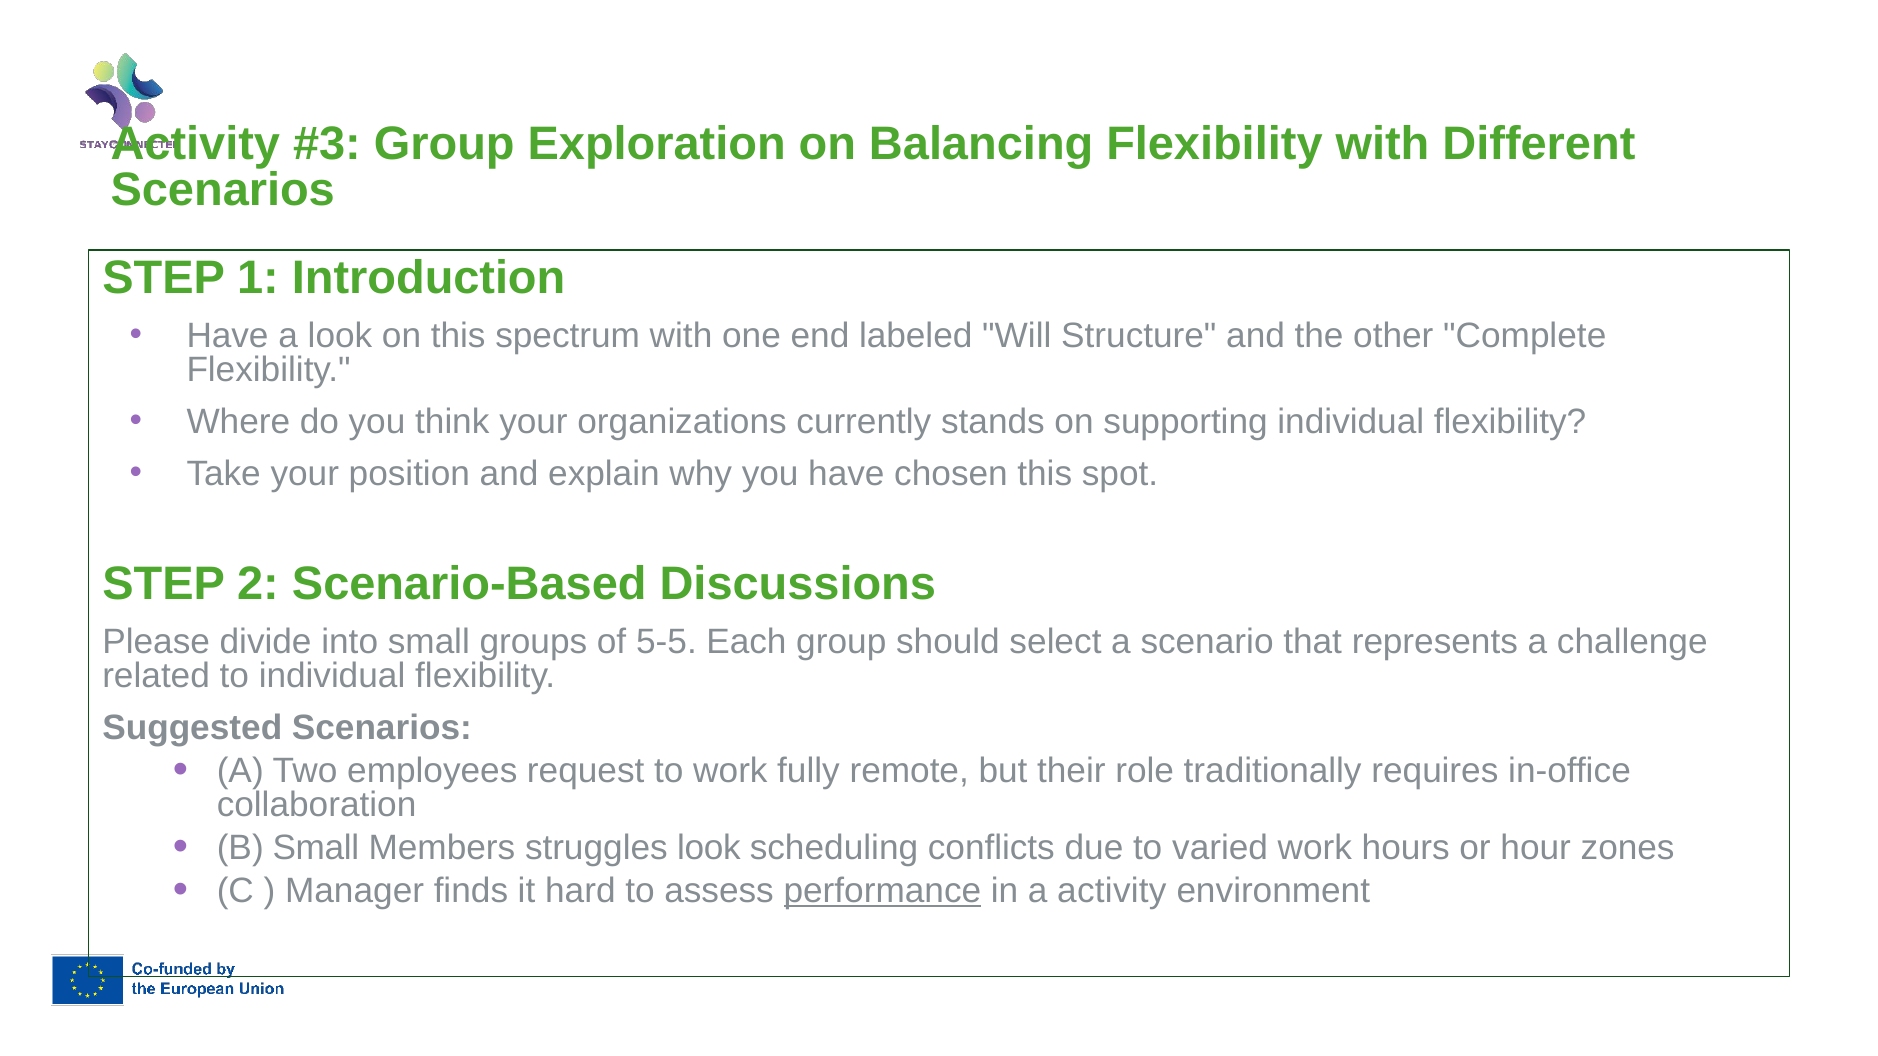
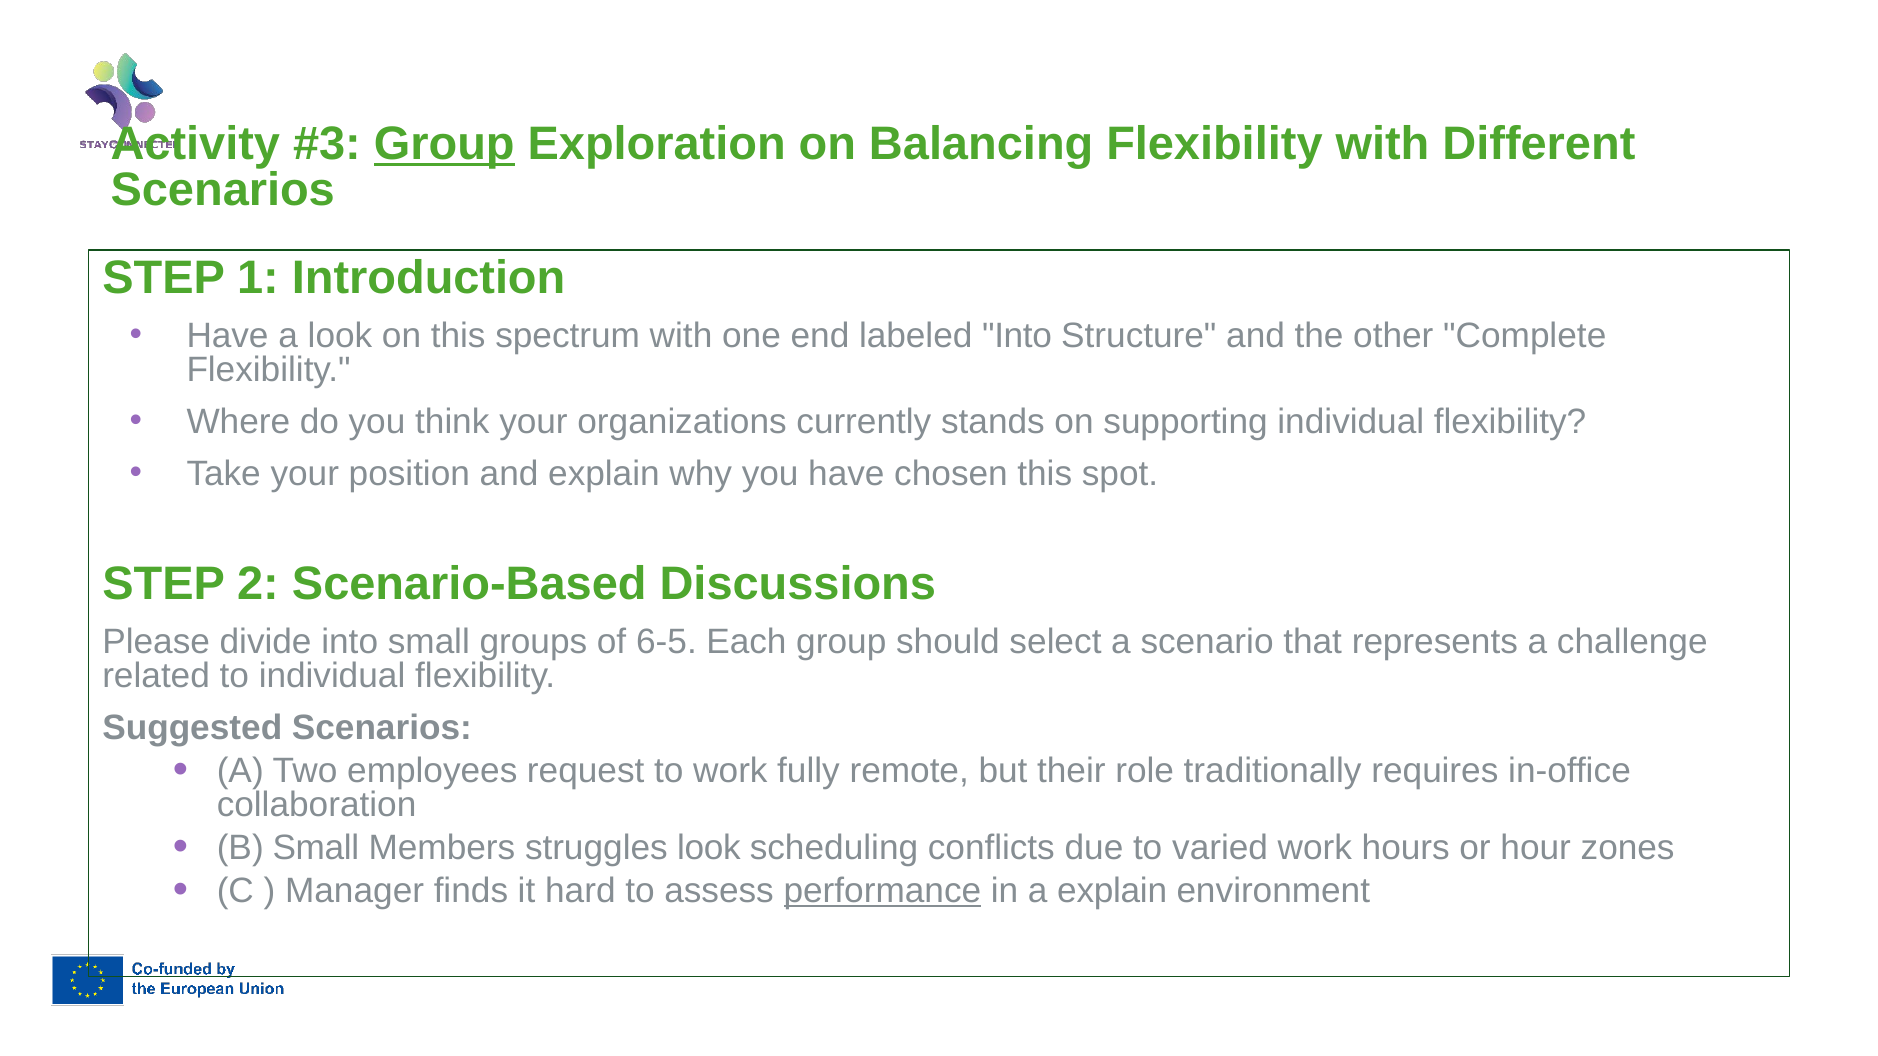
Group underline: none -> present (444, 144)
labeled Will: Will -> Into (1017, 336)
5-5: 5-5 -> 6-5 (666, 642)
a activity: activity -> explain (1112, 891)
